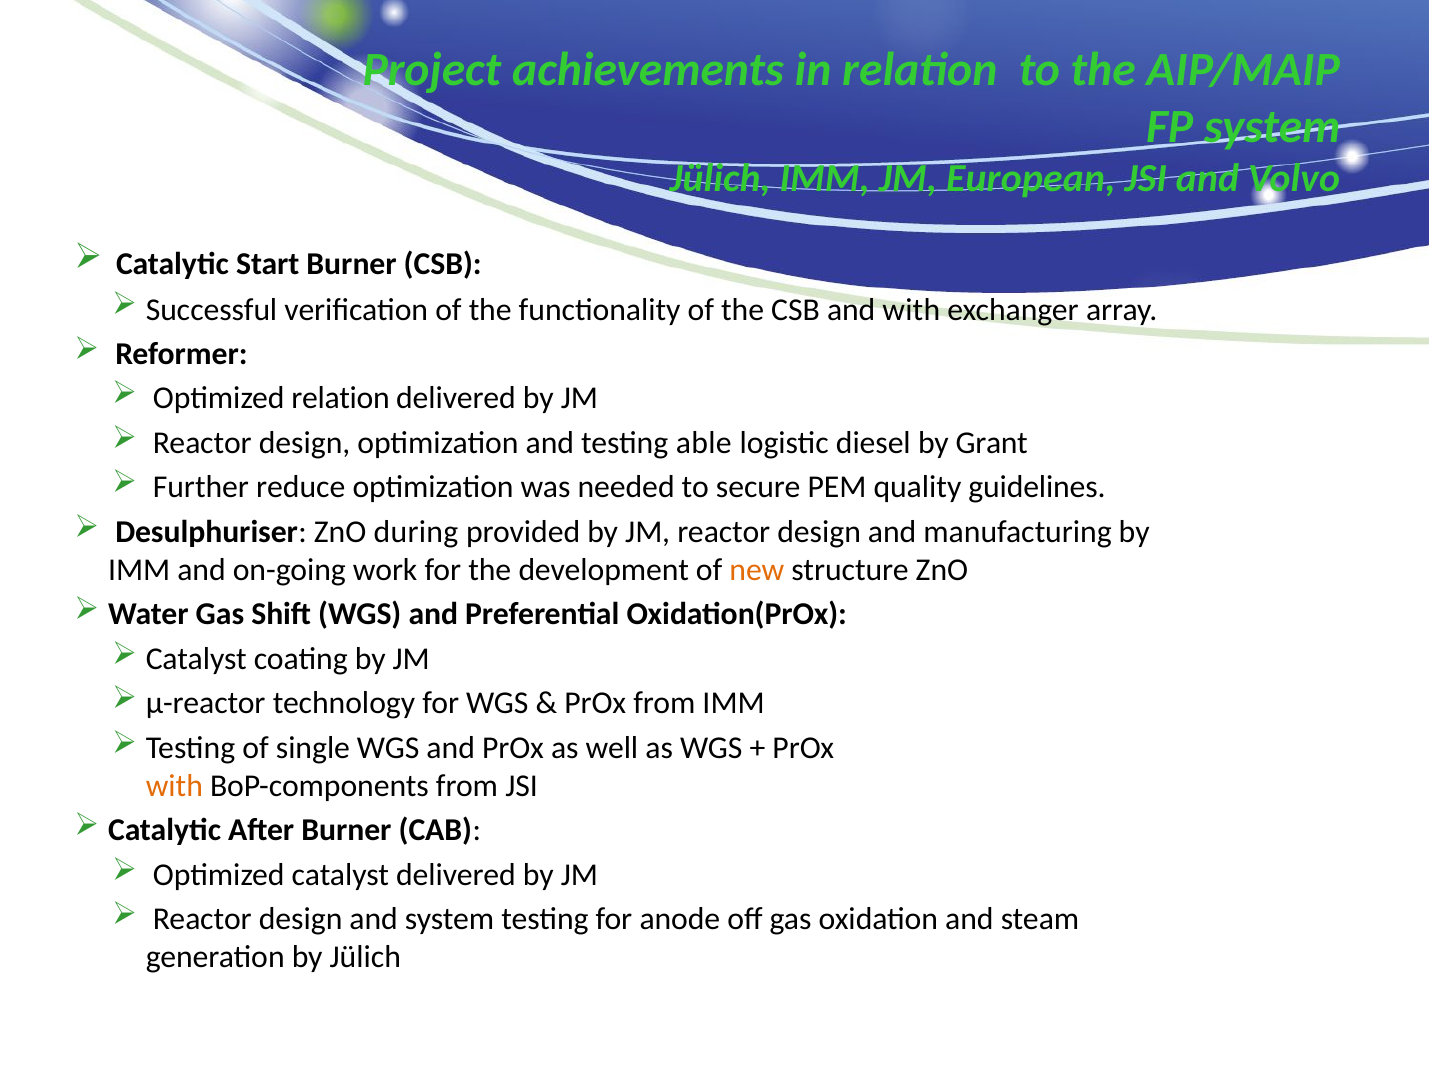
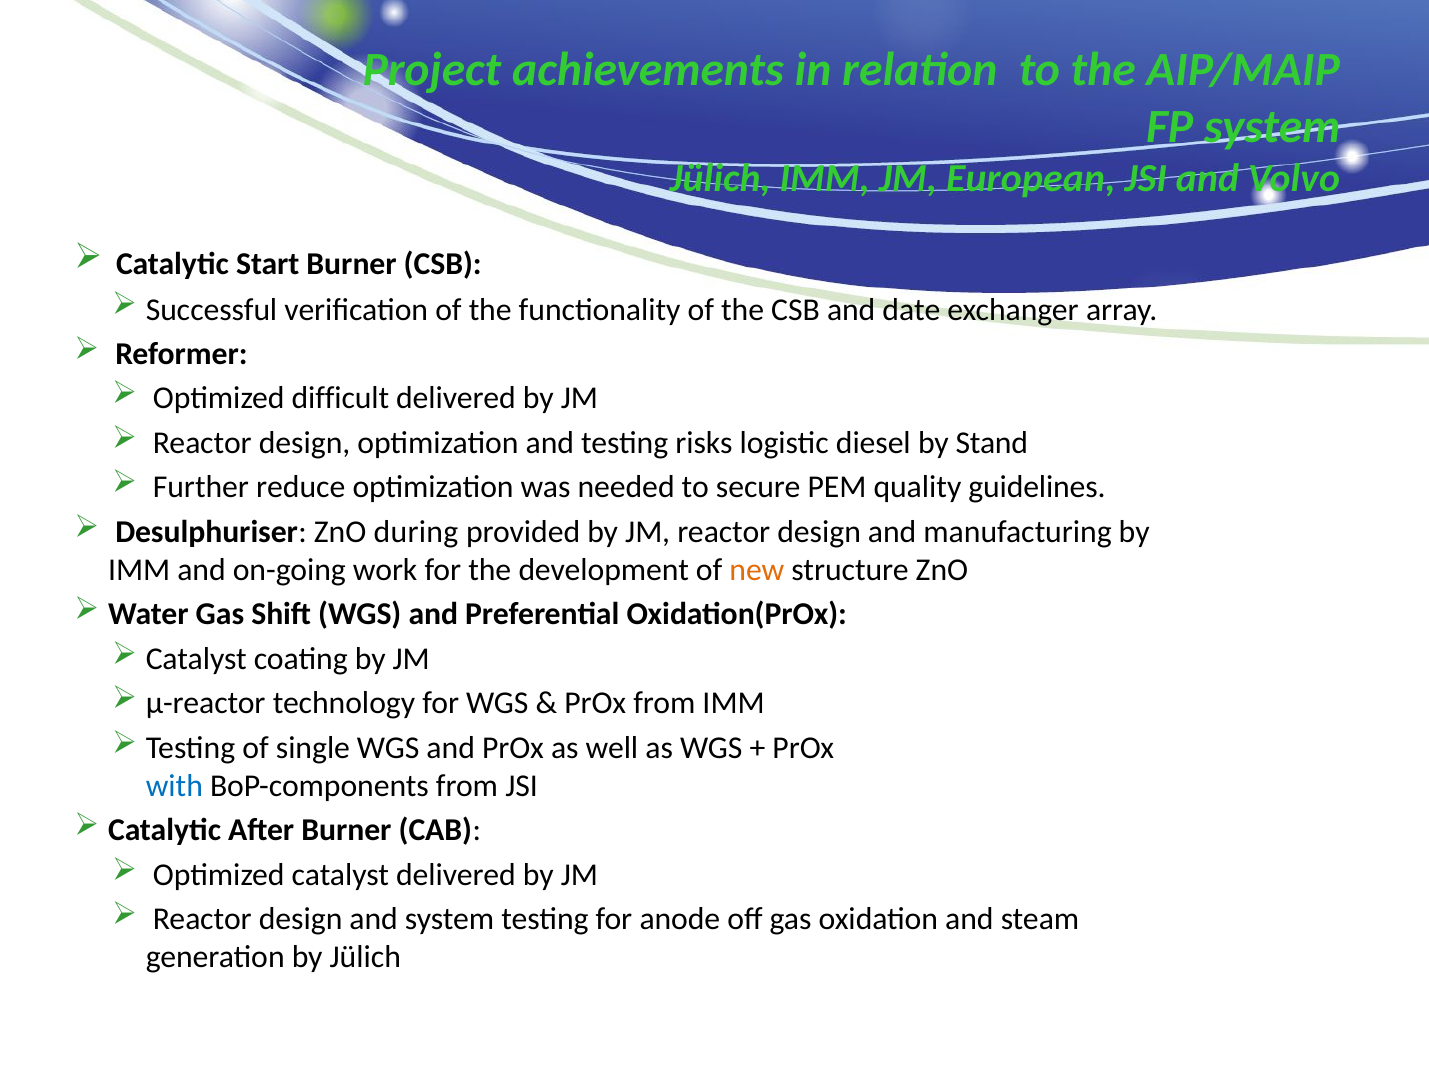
and with: with -> date (911, 310)
Optimized relation: relation -> difficult (340, 398)
able: able -> risks (704, 443)
Grant: Grant -> Stand (992, 443)
with colour: orange -> blue (174, 786)
